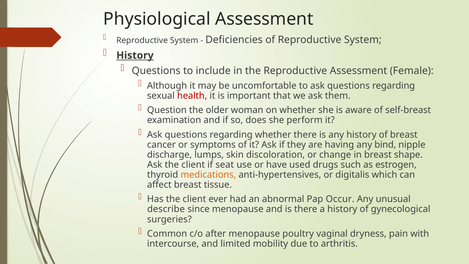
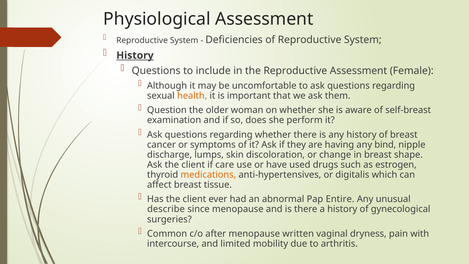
health colour: red -> orange (192, 96)
seat: seat -> care (225, 165)
Occur: Occur -> Entire (340, 199)
poultry: poultry -> written (298, 234)
